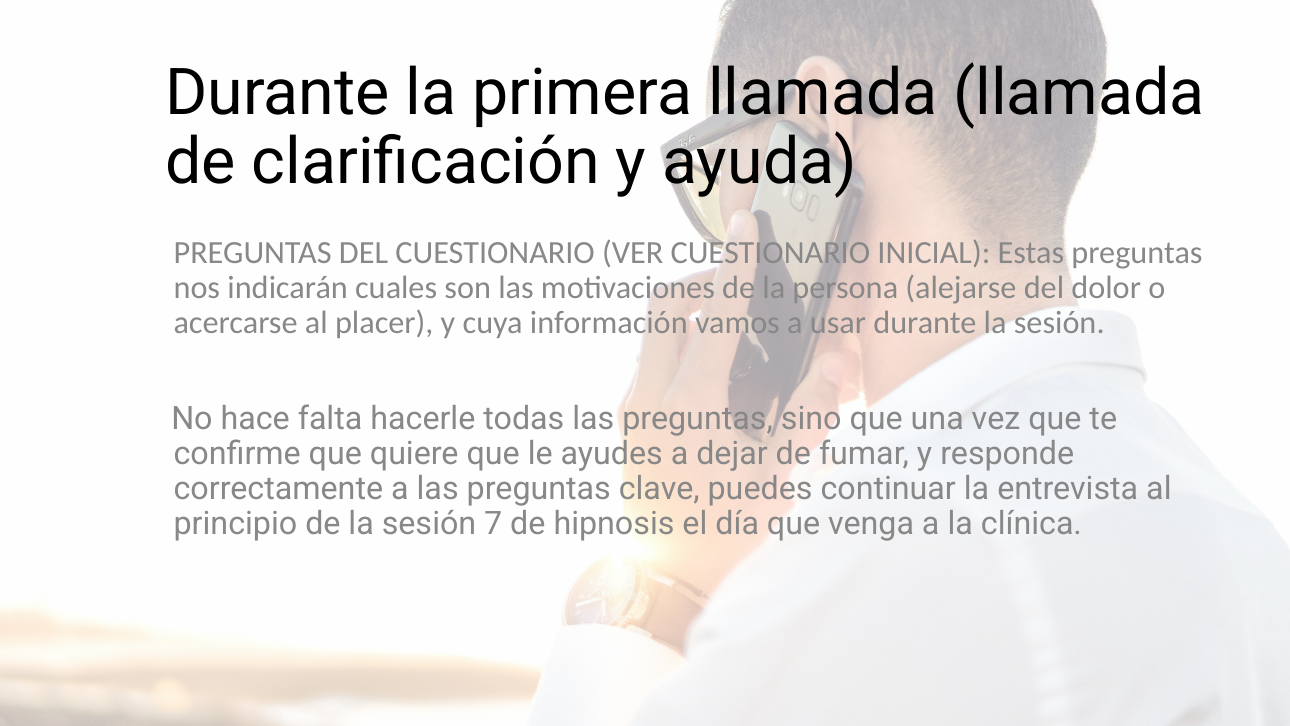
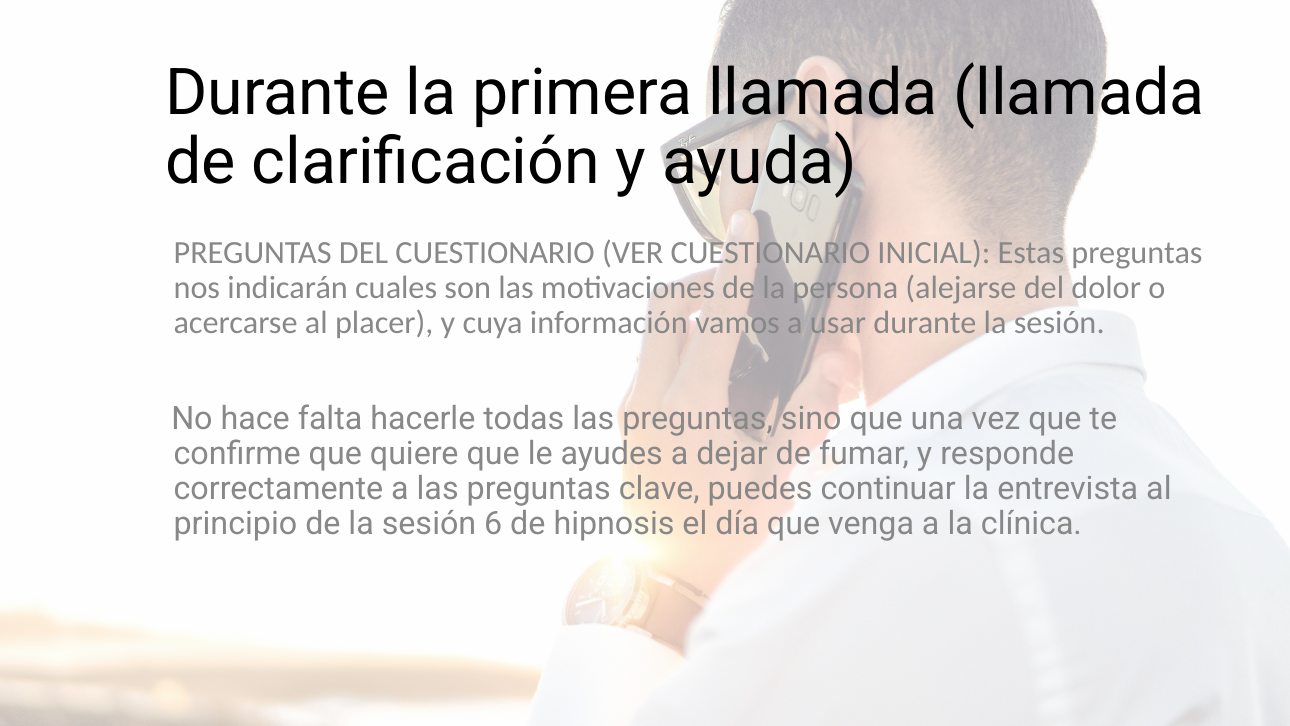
7: 7 -> 6 (493, 523)
